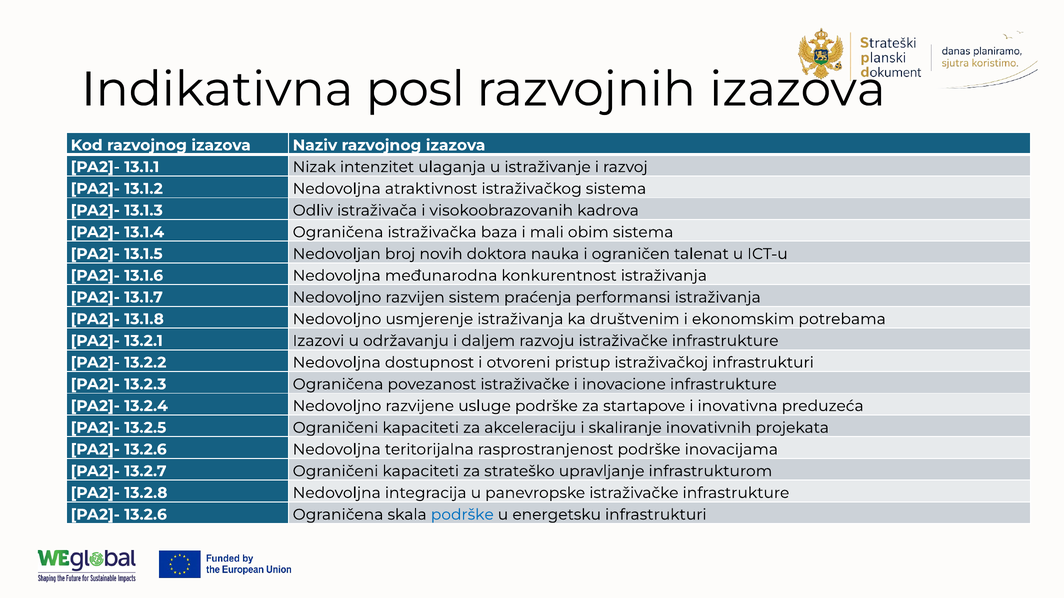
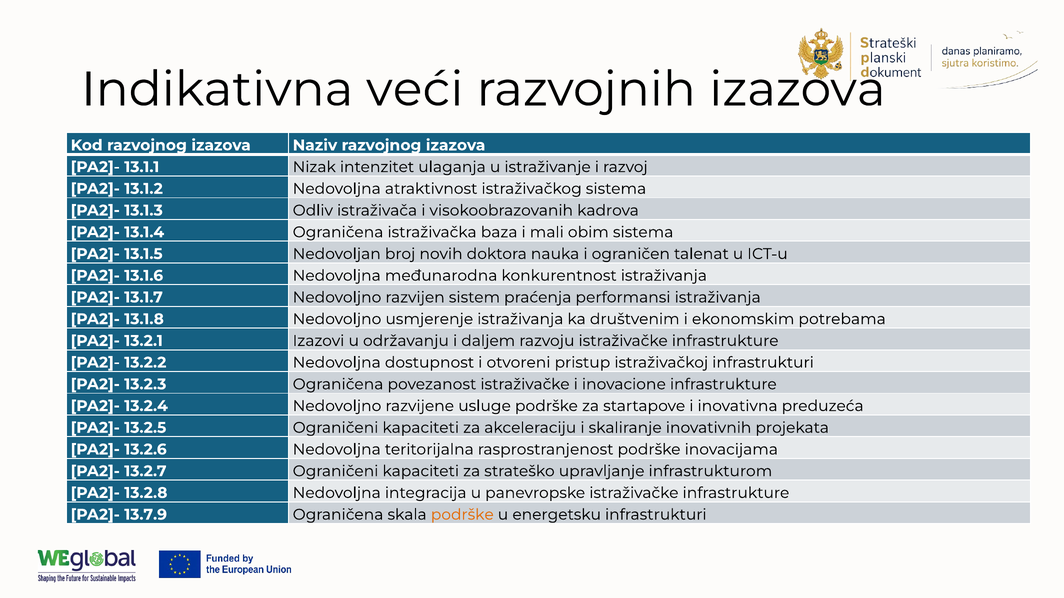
posl: posl -> veći (415, 89)
13.2.6: 13.2.6 -> 13.7.9 (146, 515)
podrške colour: blue -> orange (462, 515)
